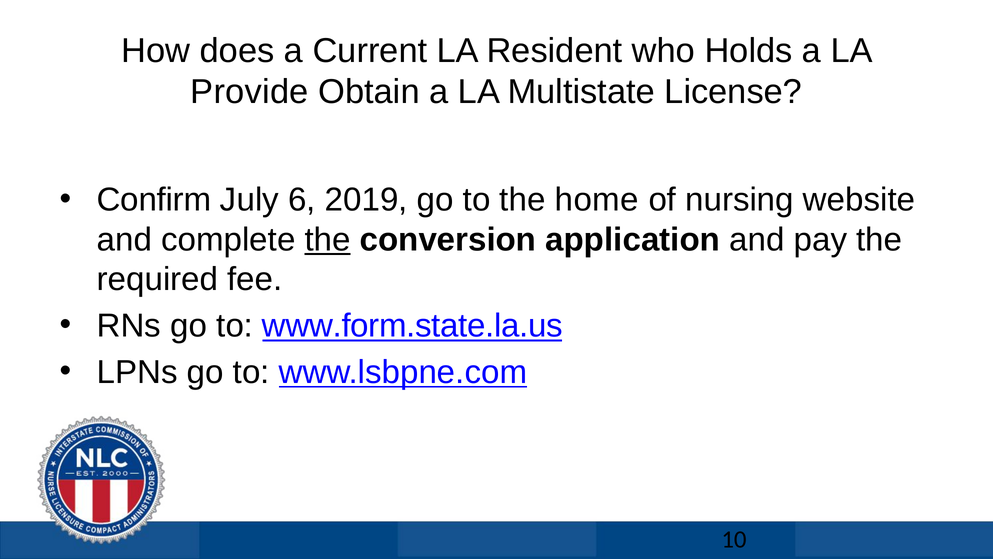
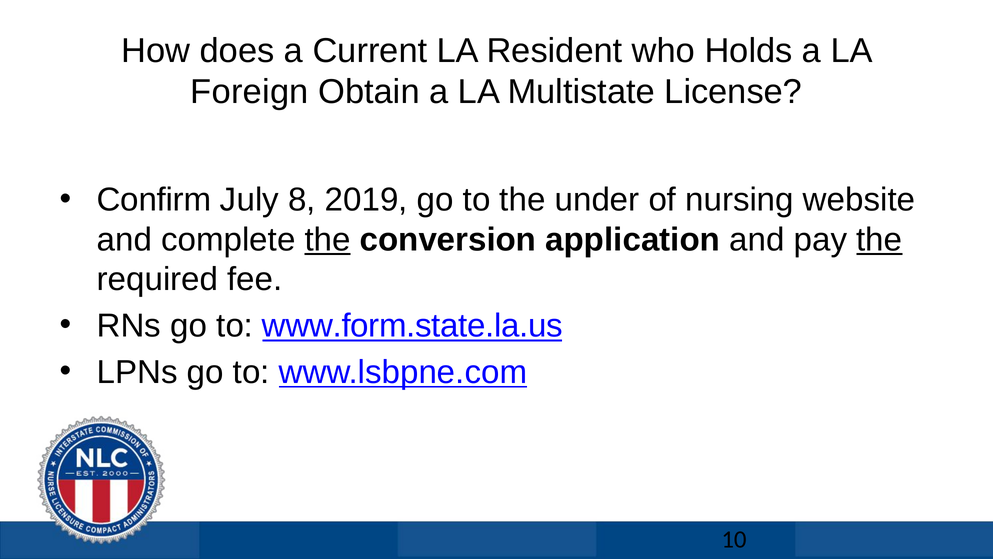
Provide: Provide -> Foreign (249, 92)
6: 6 -> 8 (302, 200)
home: home -> under (597, 200)
the underline: none -> present (879, 240)
